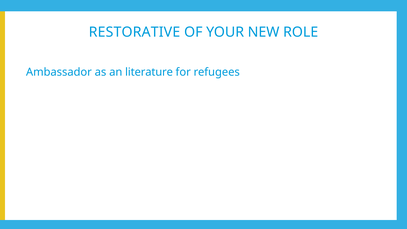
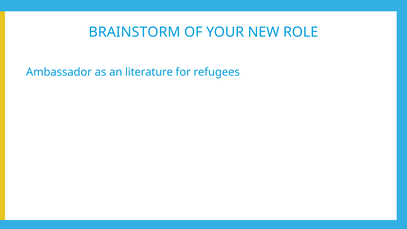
RESTORATIVE: RESTORATIVE -> BRAINSTORM (134, 32)
